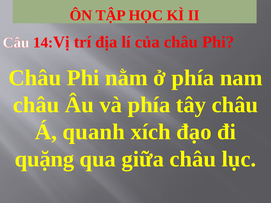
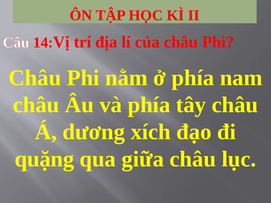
quanh: quanh -> dương (94, 132)
